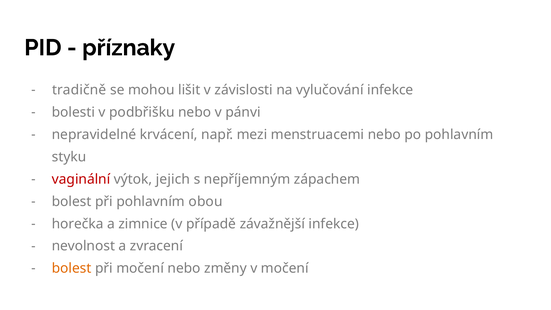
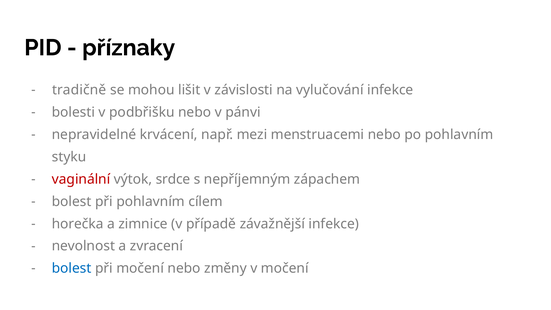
jejich: jejich -> srdce (173, 179)
obou: obou -> cílem (206, 201)
bolest colour: orange -> blue (72, 268)
